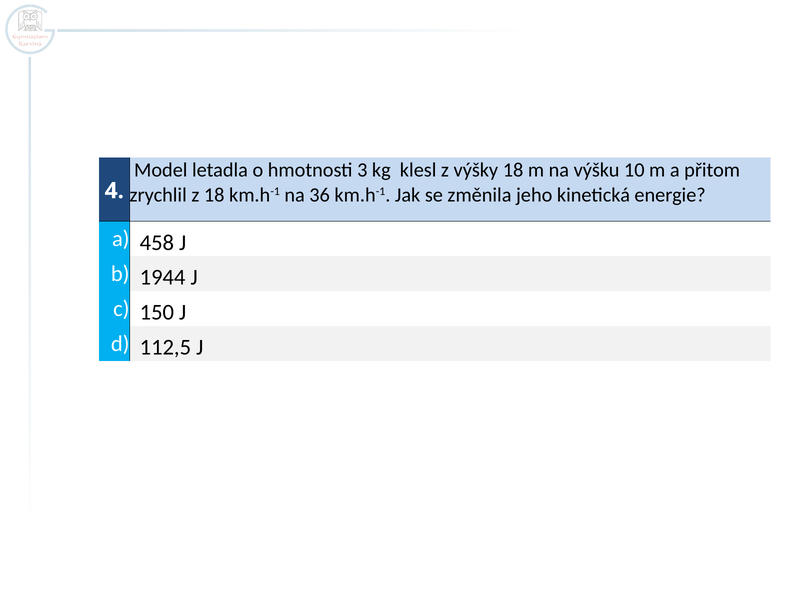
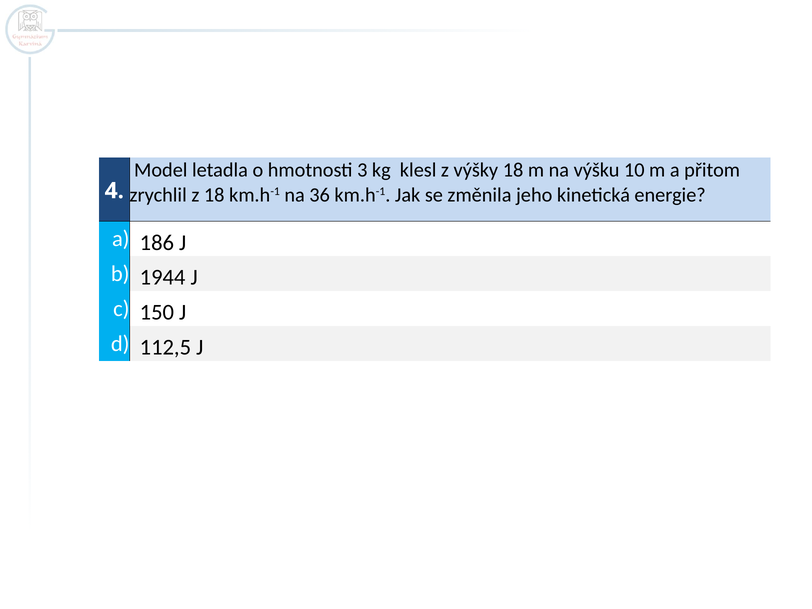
458: 458 -> 186 (157, 243)
